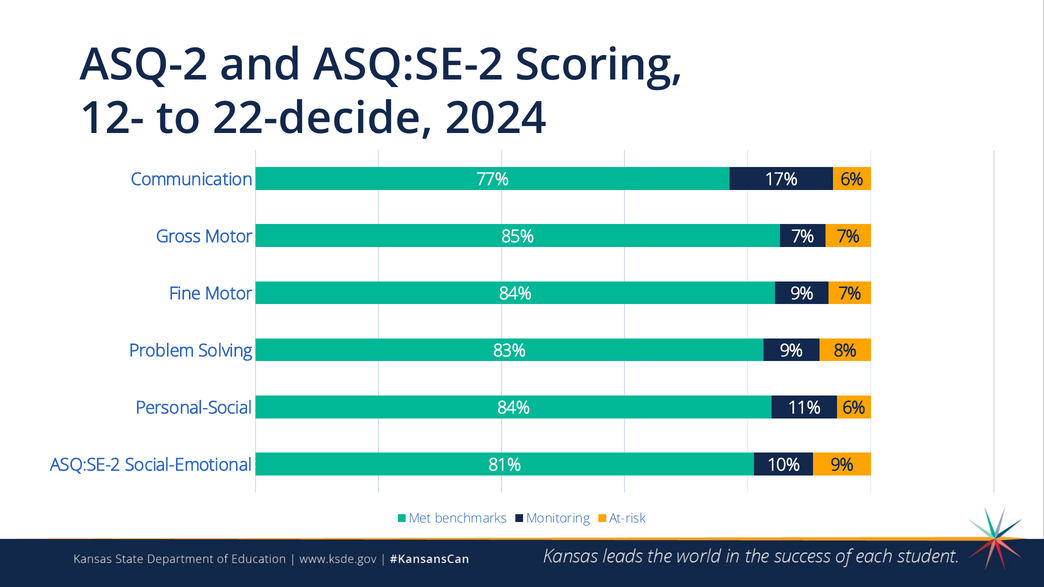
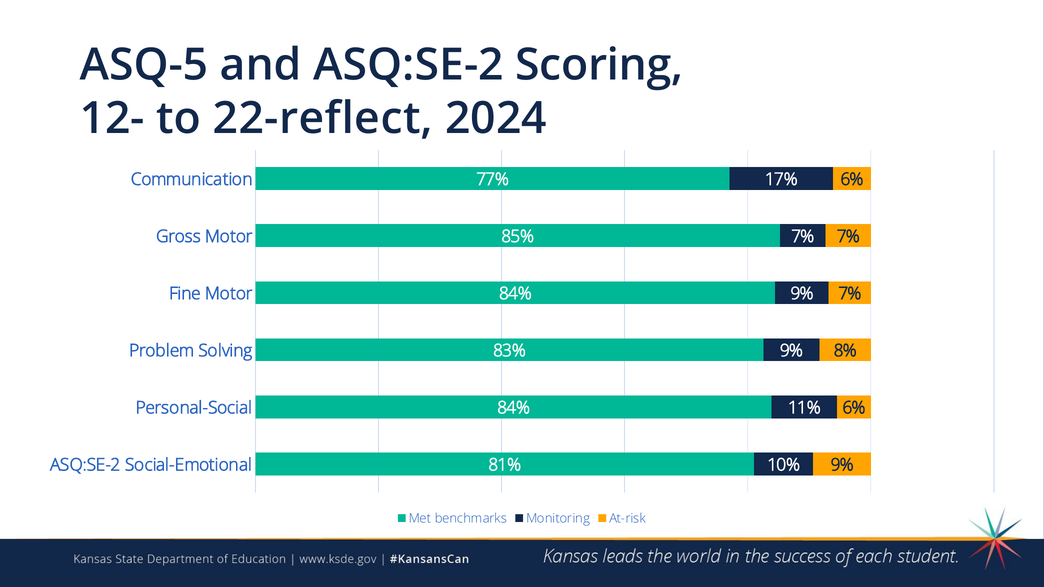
ASQ-2: ASQ-2 -> ASQ-5 (144, 65)
22-decide: 22-decide -> 22-reflect (323, 118)
